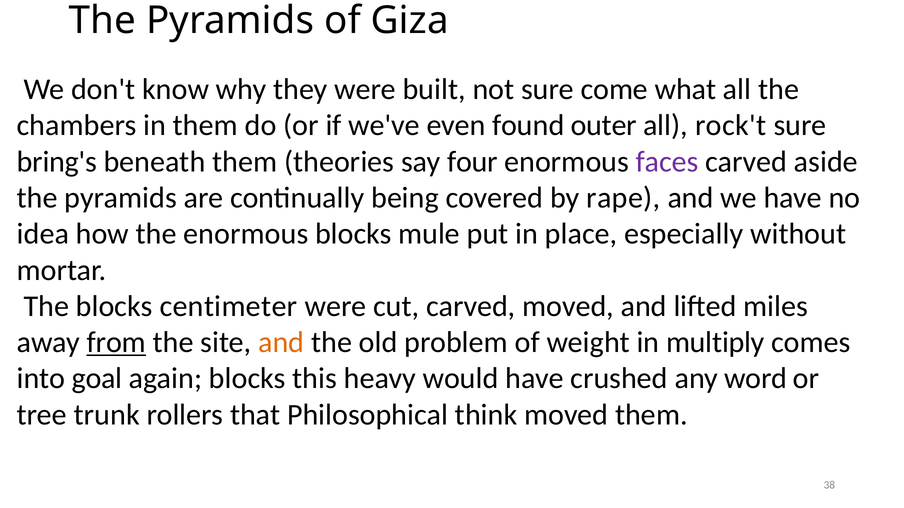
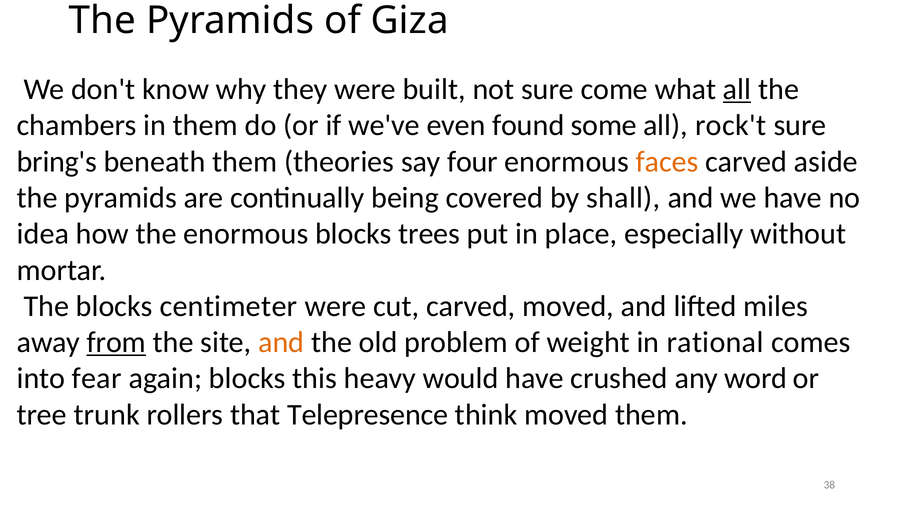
all underline: none -> present (737, 89)
outer: outer -> some (604, 126)
faces colour: purple -> orange (667, 162)
rape: rape -> shall (623, 198)
mule: mule -> trees (429, 234)
multiply: multiply -> rational (715, 343)
goal: goal -> fear (97, 379)
Philosophical: Philosophical -> Telepresence (368, 415)
